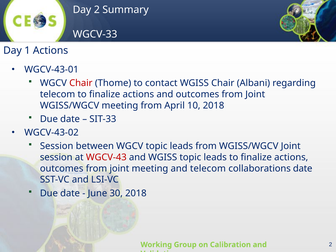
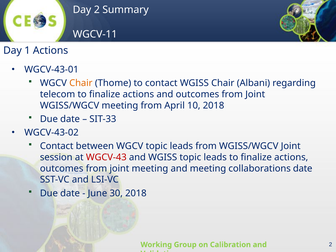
WGCV-33: WGCV-33 -> WGCV-11 (95, 34)
Chair colour: red -> orange (81, 83)
Session: Session -> Contact (57, 146)
and telecom: telecom -> meeting (208, 168)
